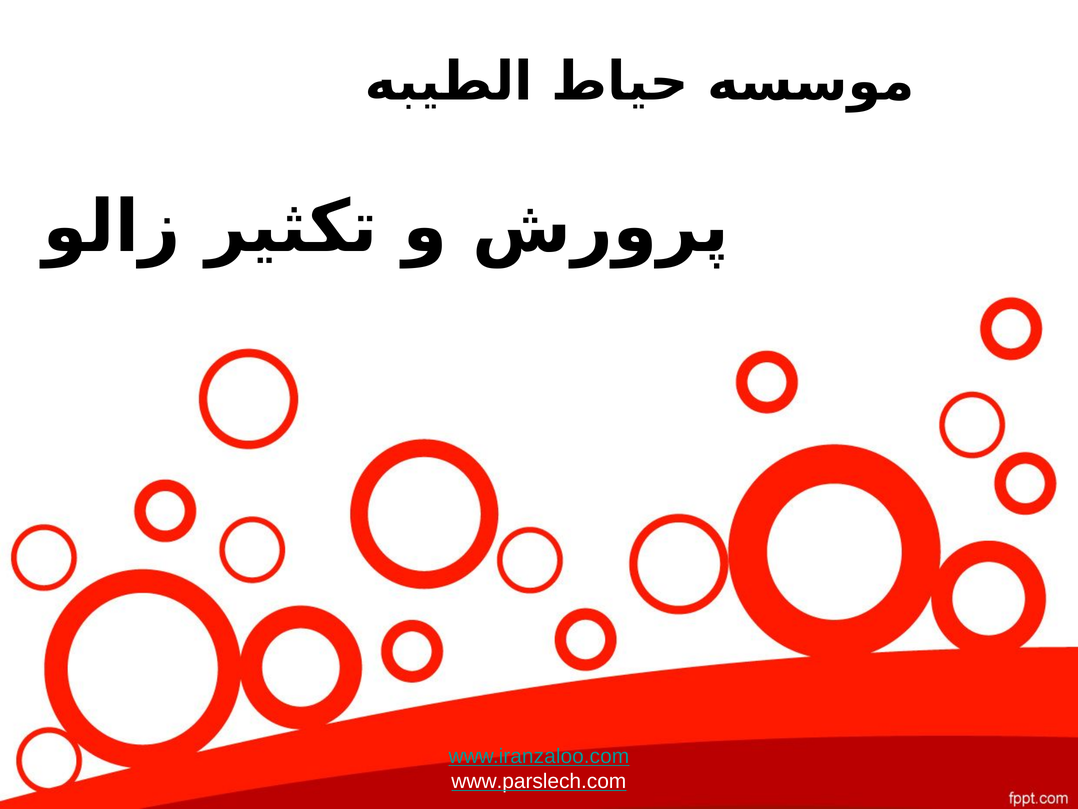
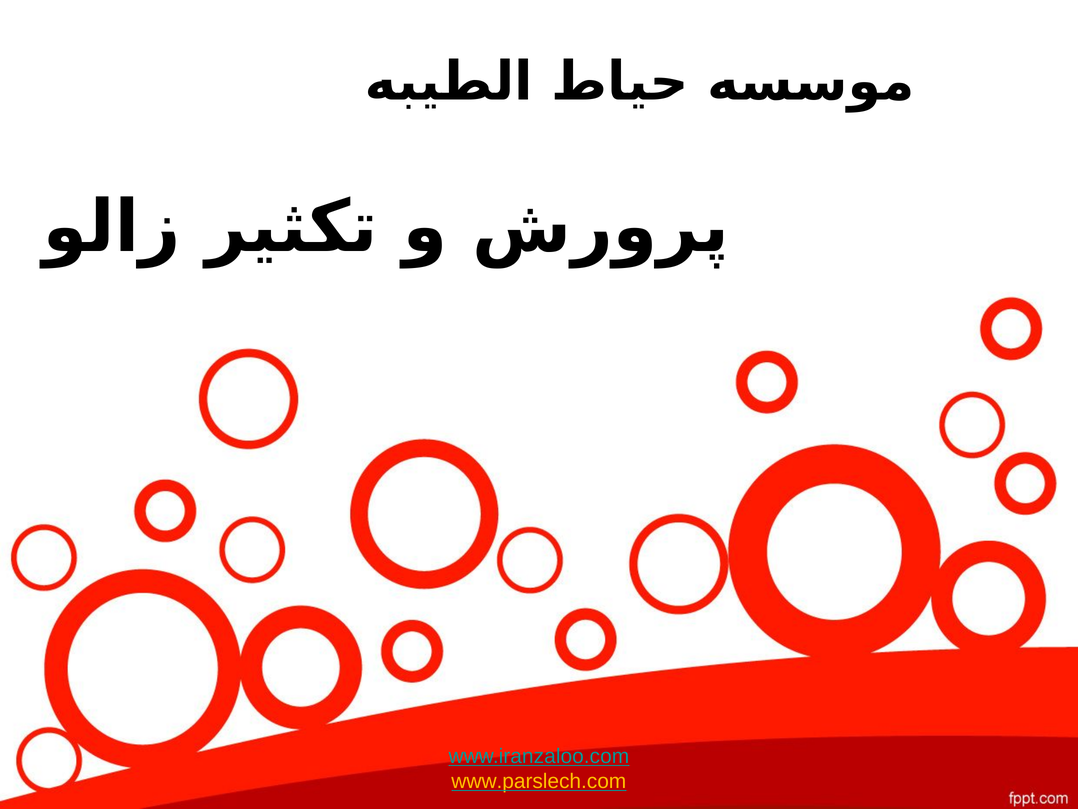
www.parslech.com colour: white -> yellow (539, 781)
